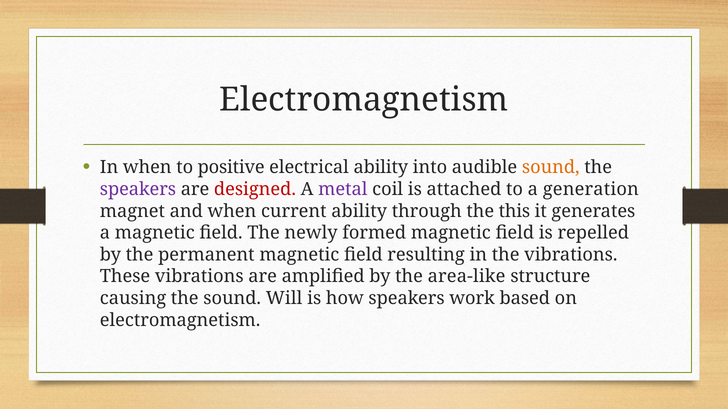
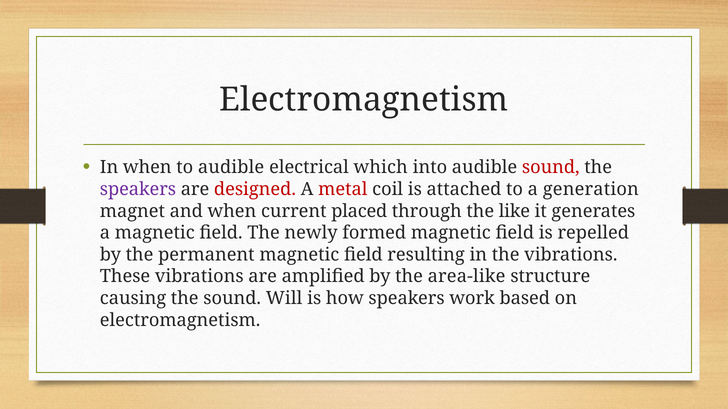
to positive: positive -> audible (231, 168)
electrical ability: ability -> which (381, 168)
sound colour: orange -> red (551, 168)
metal colour: purple -> red (343, 189)
current ability: ability -> placed (359, 211)
this: this -> like (514, 211)
